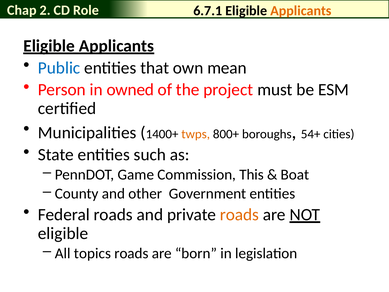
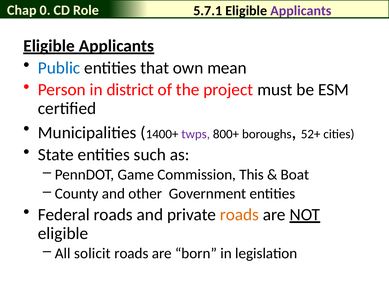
2: 2 -> 0 (45, 10)
6.7.1: 6.7.1 -> 5.7.1 (208, 11)
Applicants colour: orange -> purple (301, 11)
owned: owned -> district (130, 90)
twps colour: orange -> purple (196, 134)
54+: 54+ -> 52+ (311, 134)
topics: topics -> solicit (92, 253)
